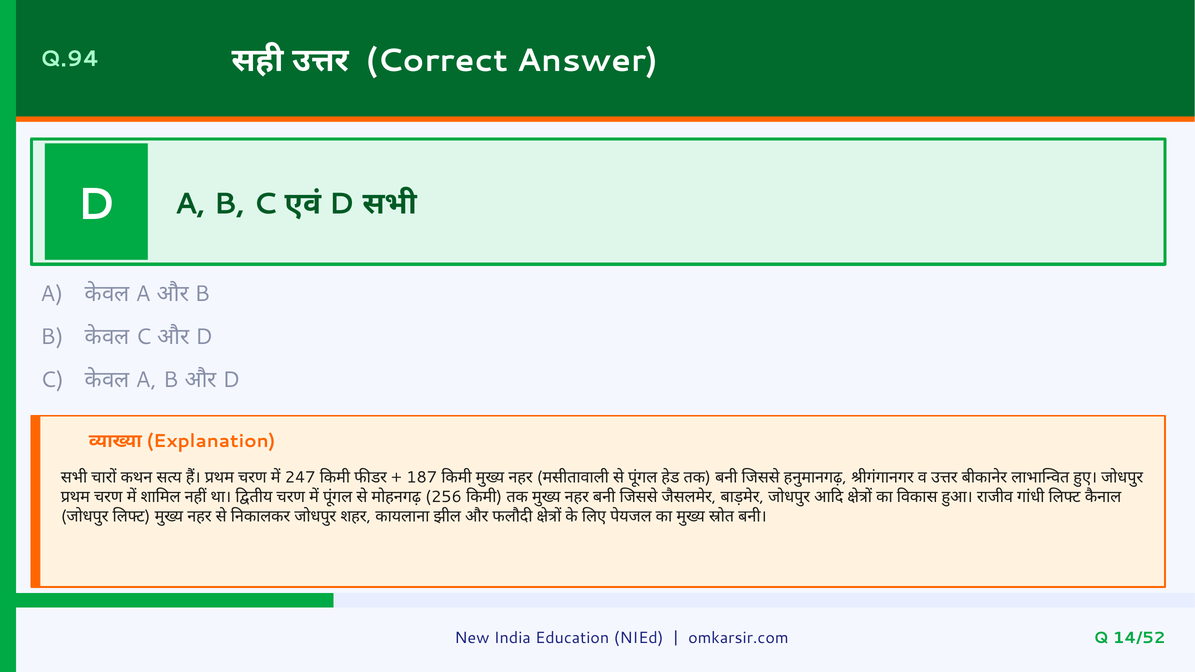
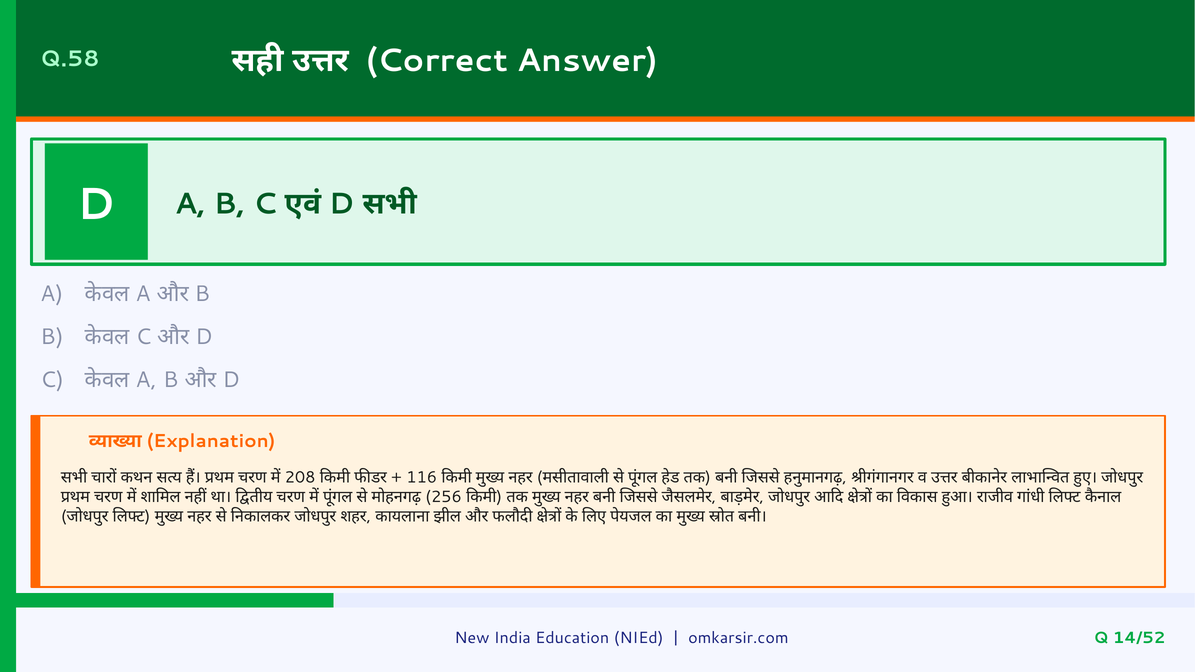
Q.94: Q.94 -> Q.58 (70, 59)
247: 247 -> 208 (300, 478)
187: 187 -> 116 (422, 478)
